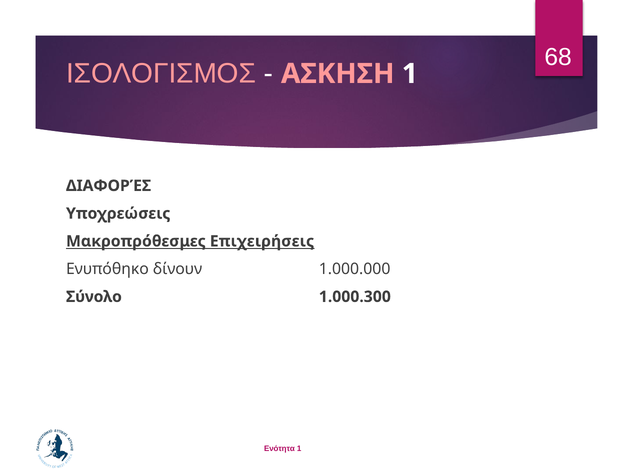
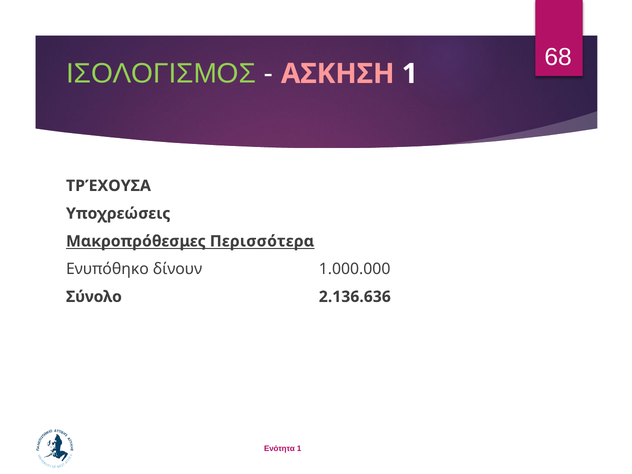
ΙΣΟΛΟΓΙΣΜΟΣ colour: pink -> light green (161, 74)
ΔΙΑΦΟΡΈΣ: ΔΙΑΦΟΡΈΣ -> ΤΡΈΧΟΥΣΑ (108, 186)
Επιχειρήσεις: Επιχειρήσεις -> Περισσότερα (262, 241)
1.000.300: 1.000.300 -> 2.136.636 (355, 297)
